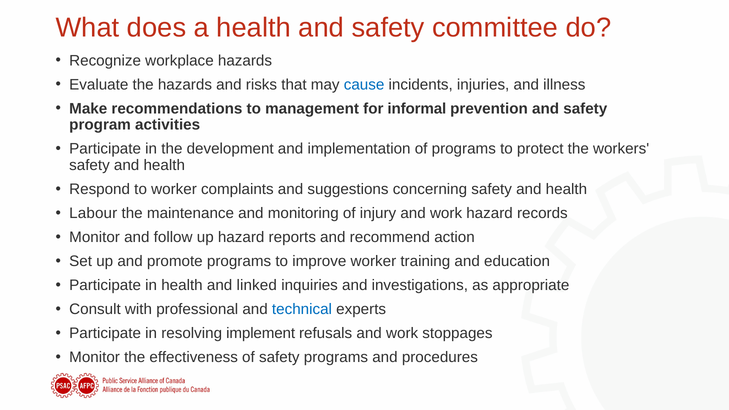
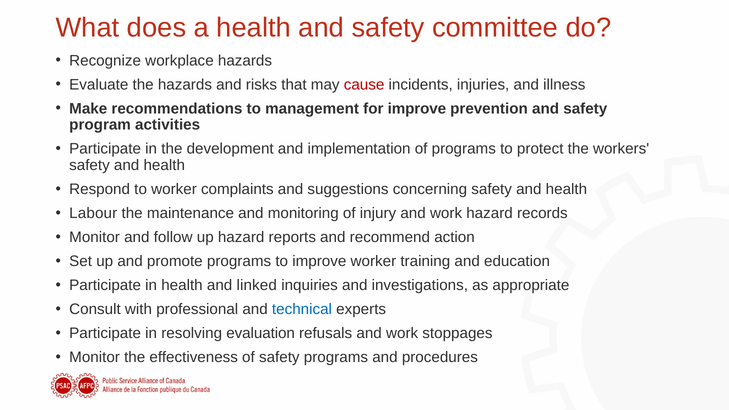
cause colour: blue -> red (364, 85)
for informal: informal -> improve (417, 109)
implement: implement -> evaluation (261, 333)
